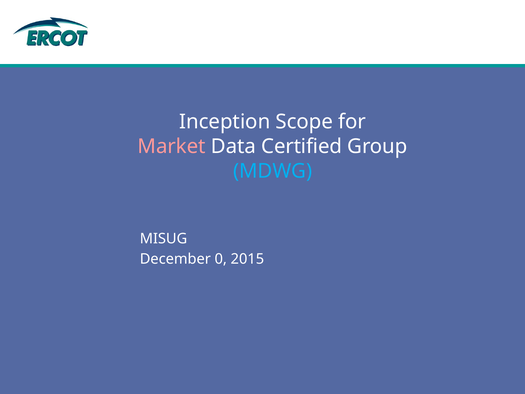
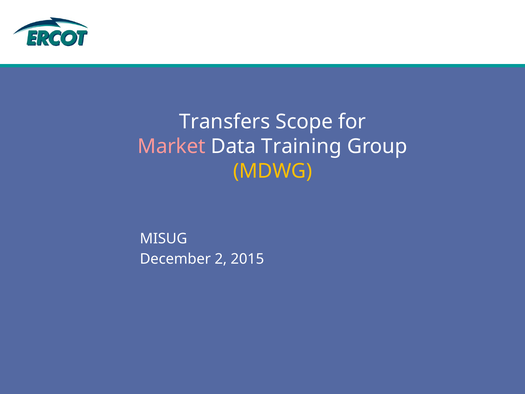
Inception: Inception -> Transfers (225, 122)
Certified: Certified -> Training (302, 146)
MDWG colour: light blue -> yellow (273, 171)
0: 0 -> 2 (221, 259)
